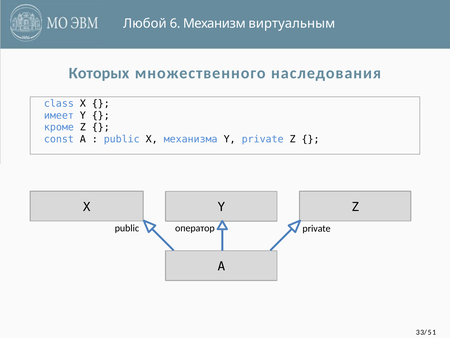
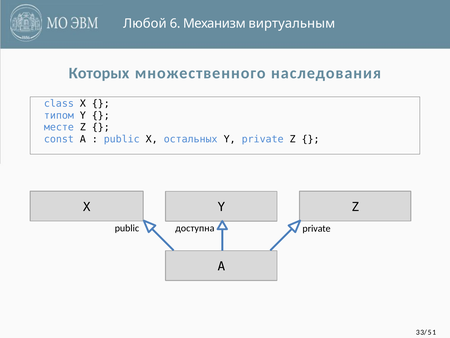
имеет: имеет -> типом (59, 115)
кроме: кроме -> месте (59, 127)
механизма: механизма -> остальных (191, 139)
оператор: оператор -> доступна (195, 228)
